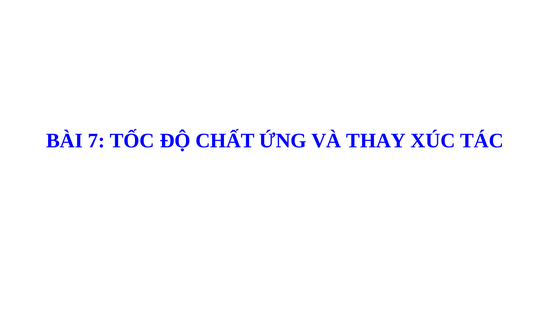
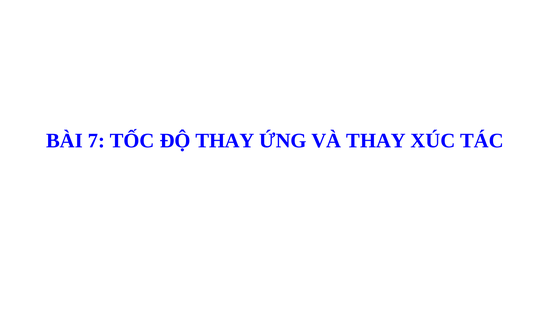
ĐỘ CHẤT: CHẤT -> THAY (225, 141)
